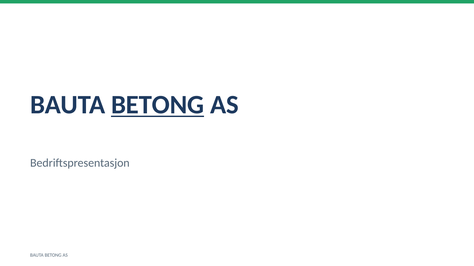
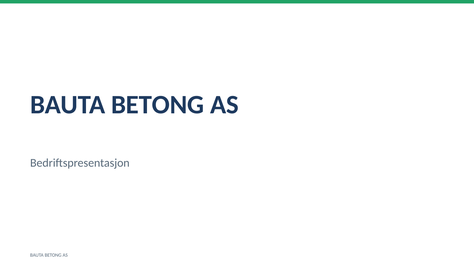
BETONG underline: present -> none (158, 105)
